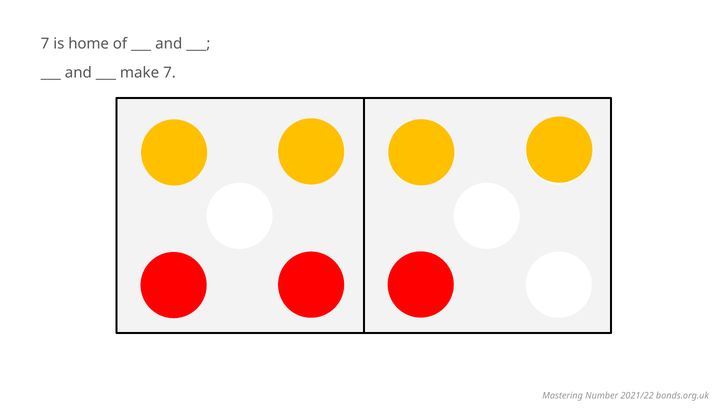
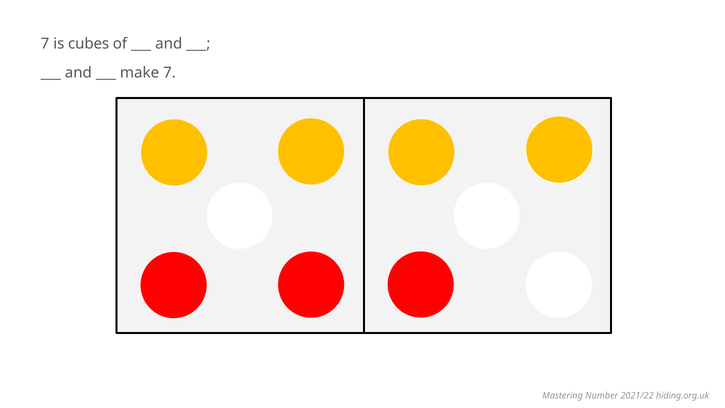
home: home -> cubes (89, 44)
bonds.org.uk: bonds.org.uk -> hiding.org.uk (682, 396)
